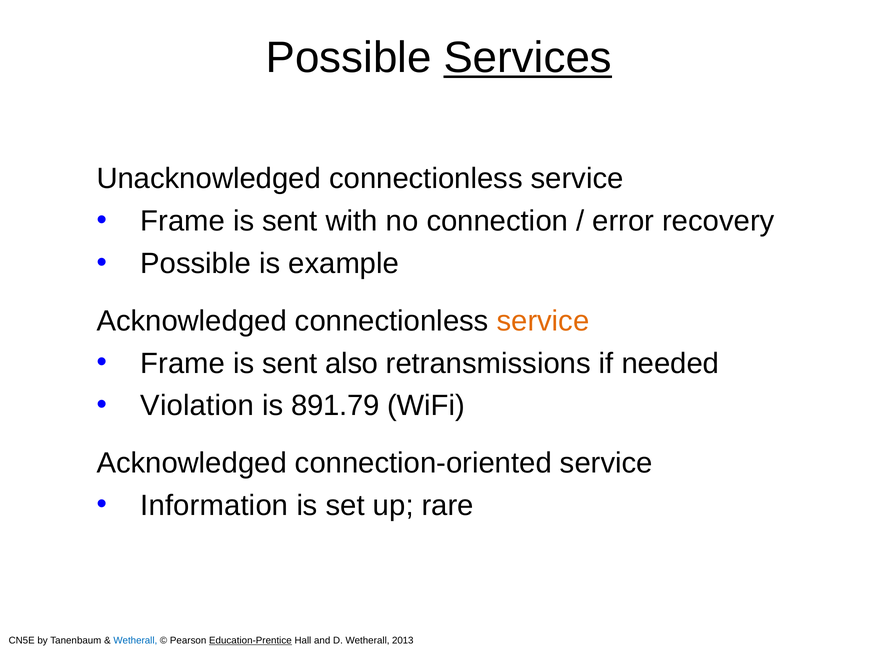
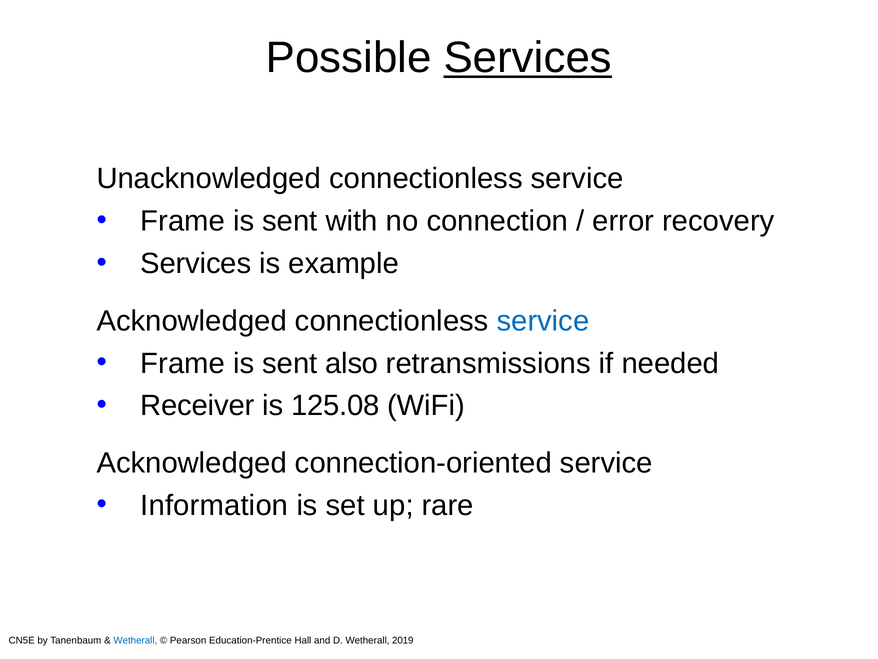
Possible: Possible -> Services (196, 264)
service colour: orange -> blue (543, 321)
Violation: Violation -> Receiver (197, 406)
891.79: 891.79 -> 125.08 (335, 406)
Education-Prentice underline: present -> none (250, 640)
2013: 2013 -> 2019 (403, 640)
